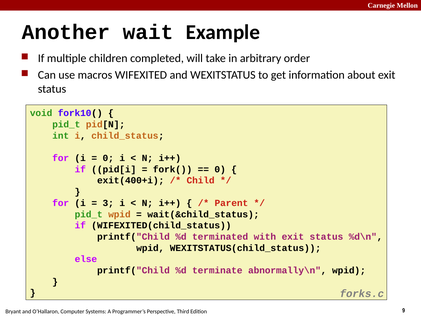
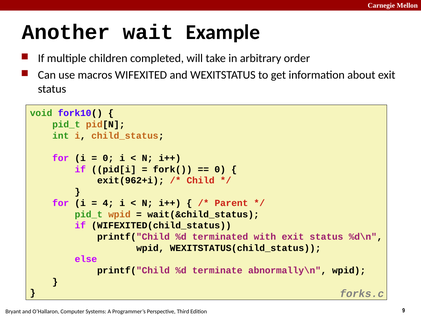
exit(400+i: exit(400+i -> exit(962+i (131, 180)
3: 3 -> 4 (108, 203)
